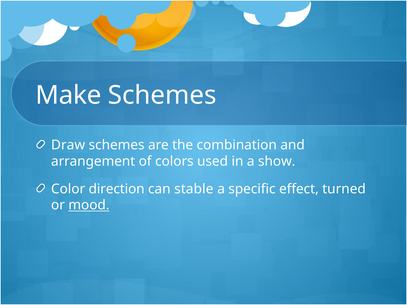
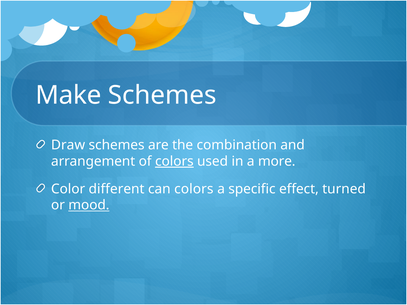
colors underline: none -> present (174, 161)
show: show -> more (277, 161)
direction: direction -> different (117, 189)
can stable: stable -> colors (194, 189)
